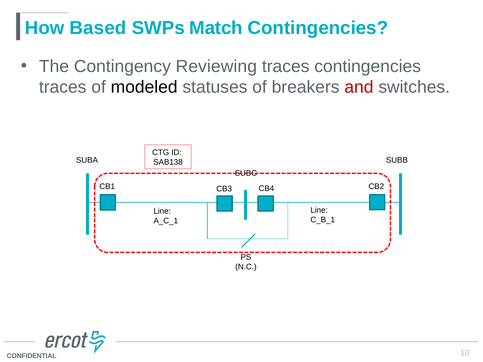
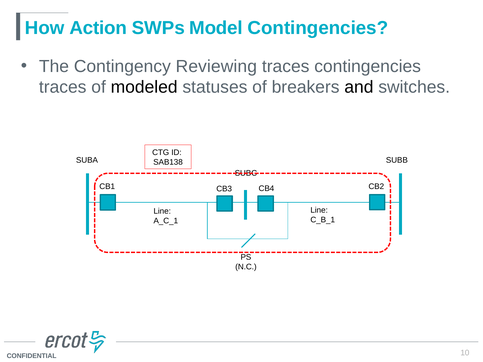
Based: Based -> Action (98, 28)
Match: Match -> Model (216, 28)
and colour: red -> black (359, 87)
